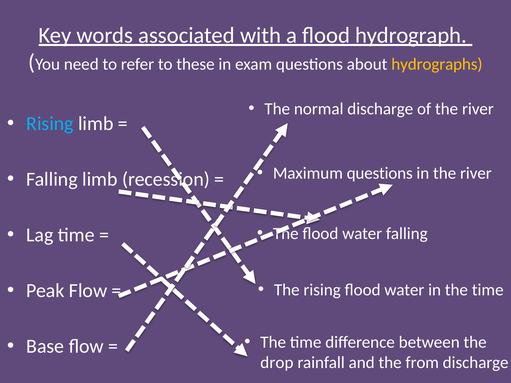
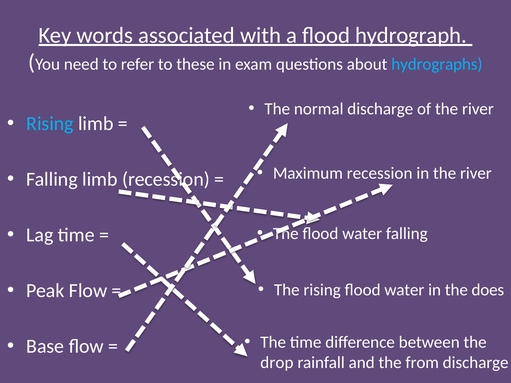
hydrographs colour: yellow -> light blue (437, 64)
questions: questions -> recession (380, 173)
in the time: time -> does (488, 290)
